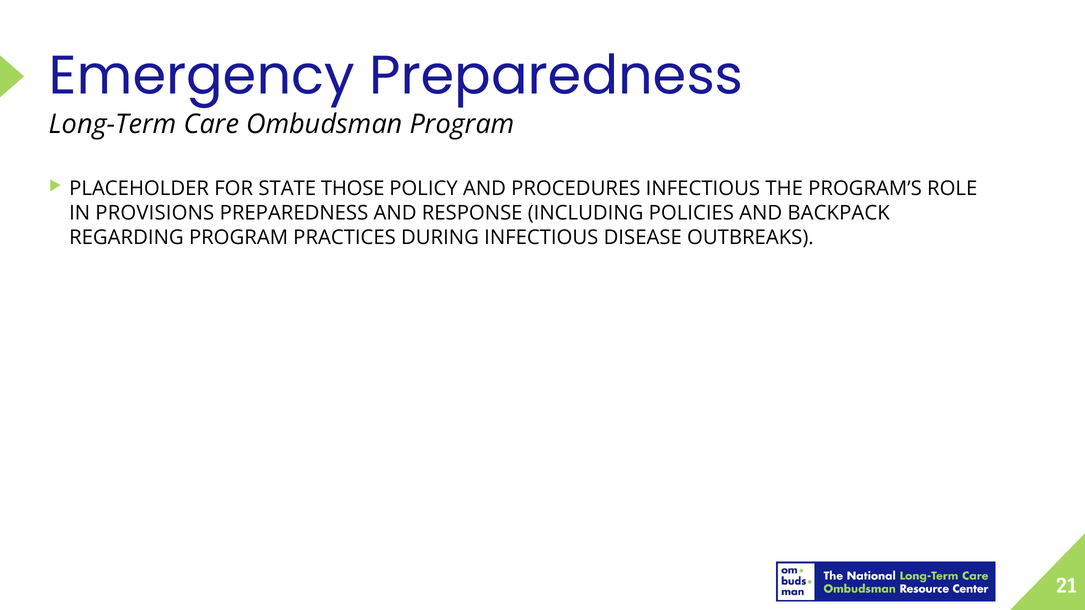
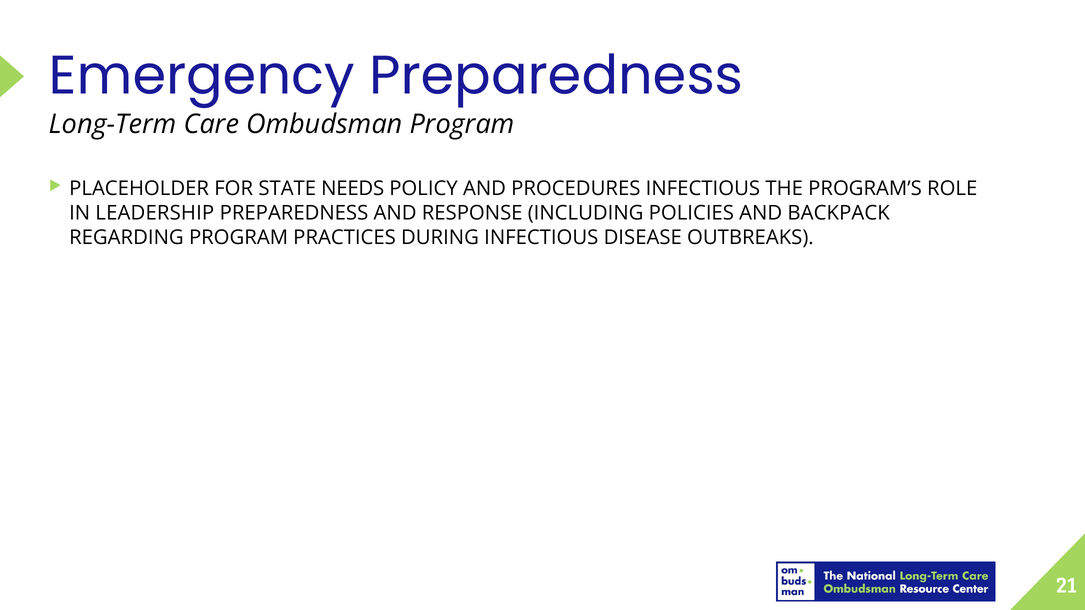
THOSE: THOSE -> NEEDS (353, 189)
PROVISIONS: PROVISIONS -> LEADERSHIP (155, 213)
